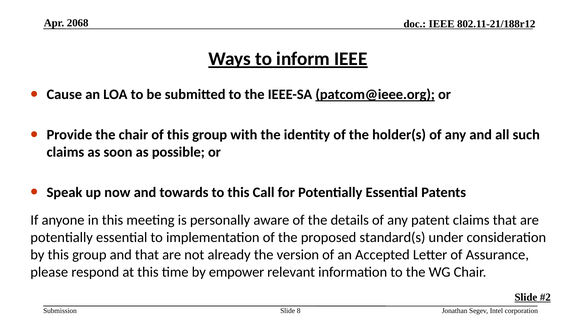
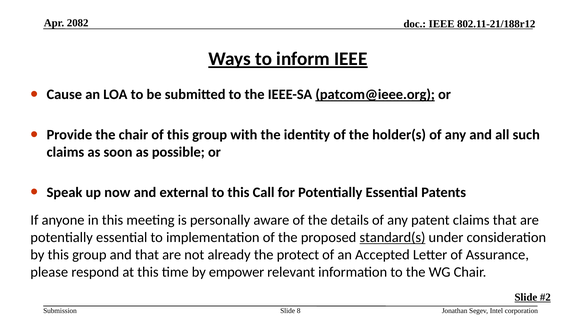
2068: 2068 -> 2082 (78, 23)
towards: towards -> external (184, 192)
standard(s underline: none -> present (392, 237)
version: version -> protect (298, 255)
